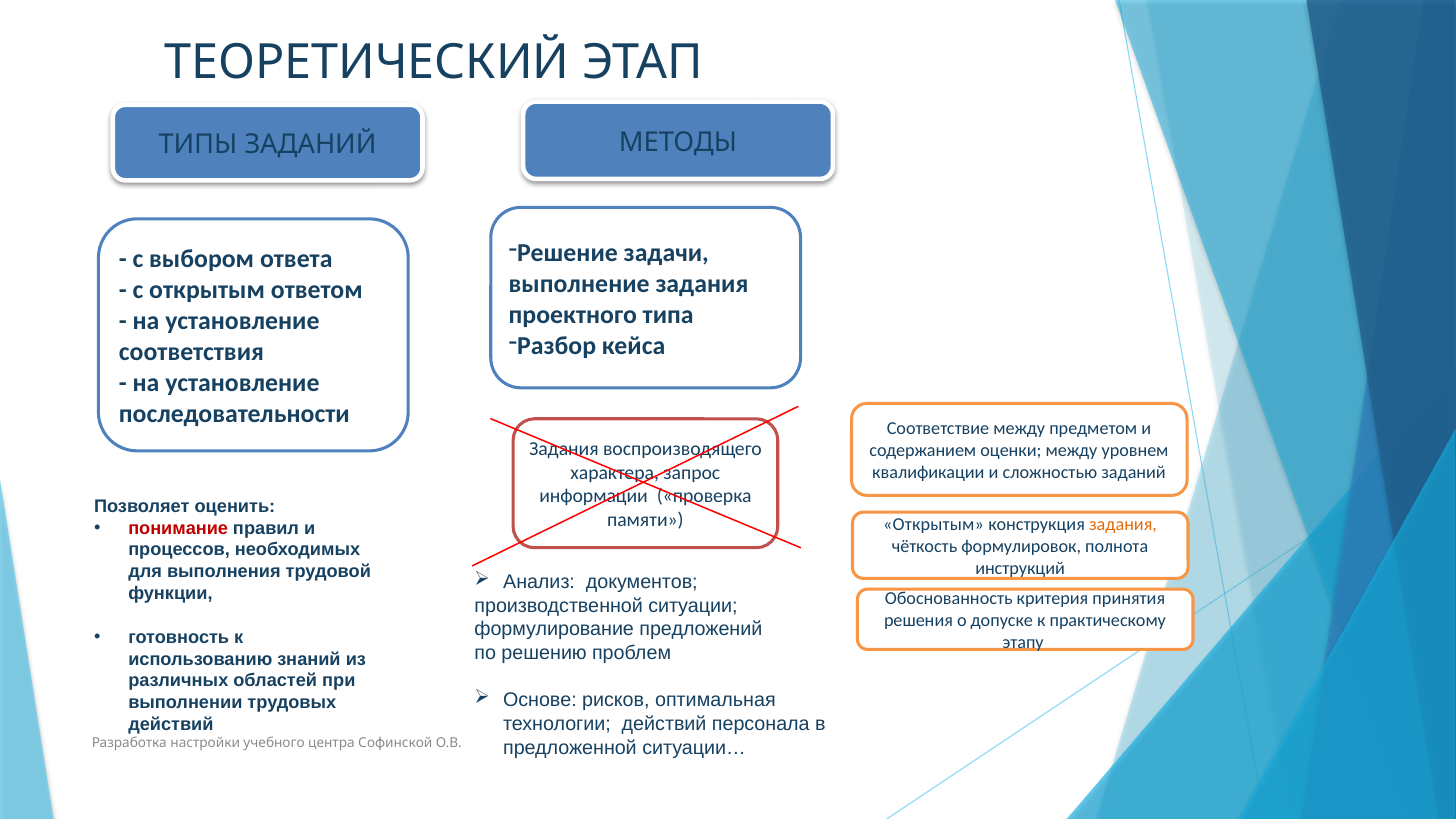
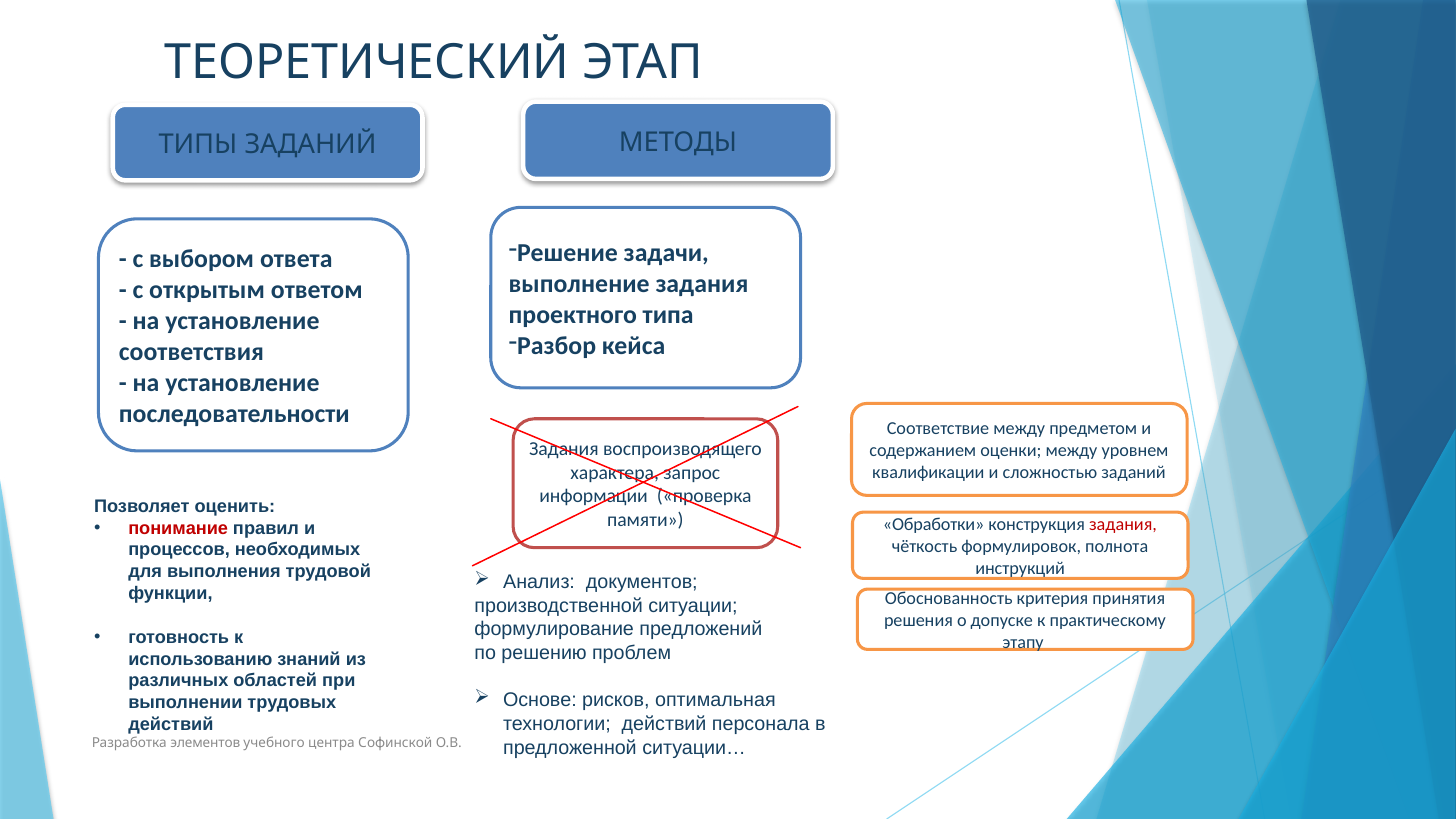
Открытым: Открытым -> Обработки (934, 525)
задания colour: orange -> red (1123, 525)
настройки: настройки -> элементов (205, 743)
